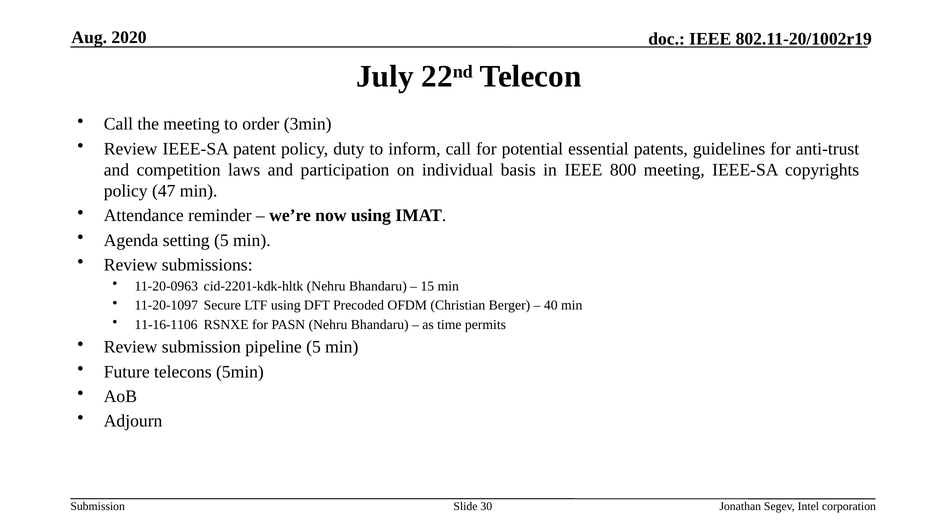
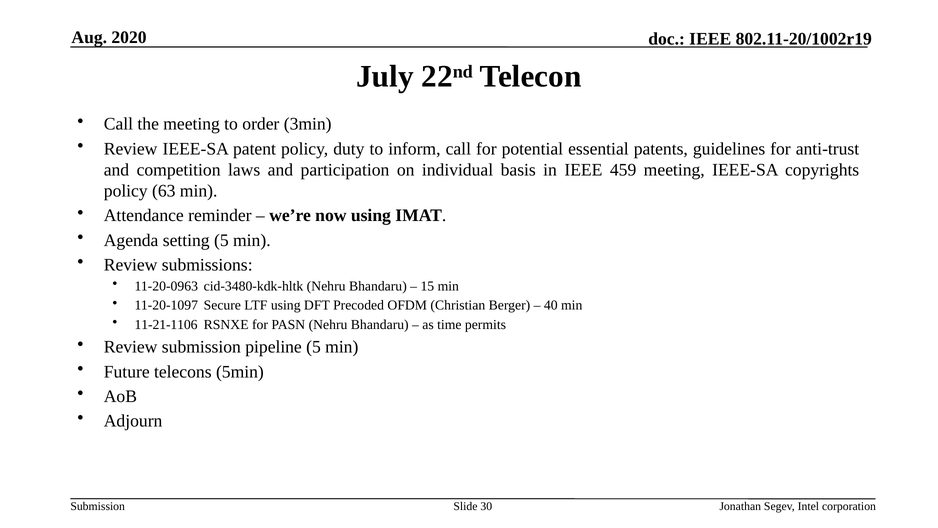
800: 800 -> 459 (623, 170)
47: 47 -> 63 (164, 191)
cid-2201-kdk-hltk: cid-2201-kdk-hltk -> cid-3480-kdk-hltk (254, 286)
11-16-1106: 11-16-1106 -> 11-21-1106 (166, 324)
